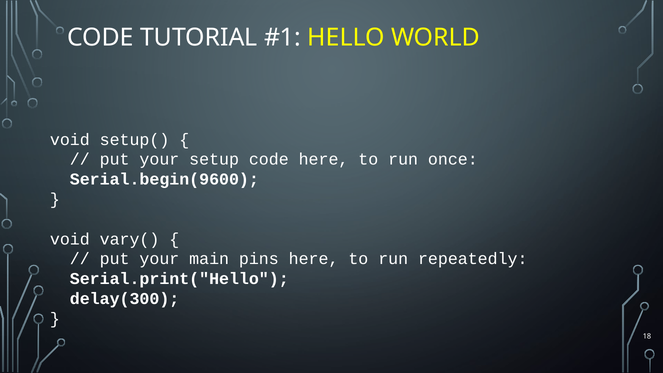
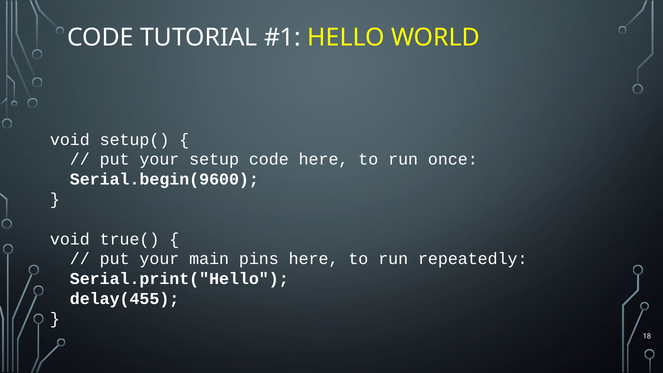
vary(: vary( -> true( (130, 239)
delay(300: delay(300 -> delay(455 (125, 299)
